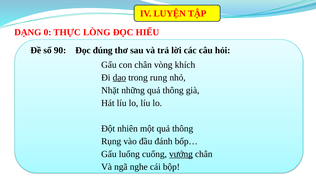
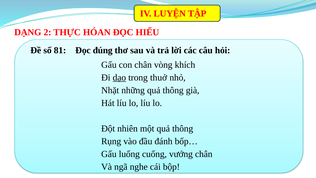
0: 0 -> 2 (47, 32)
LÒNG: LÒNG -> HÓAN (97, 32)
90: 90 -> 81 (60, 50)
rung: rung -> thuở (159, 77)
vướng underline: present -> none (181, 154)
